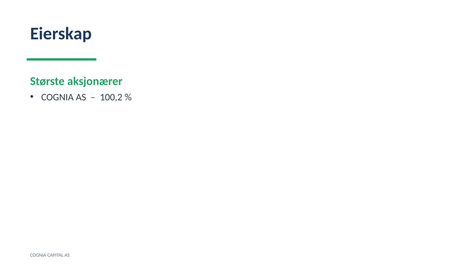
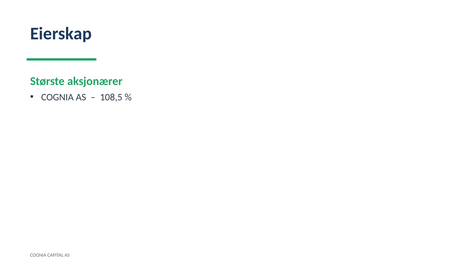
100,2: 100,2 -> 108,5 (111, 97)
